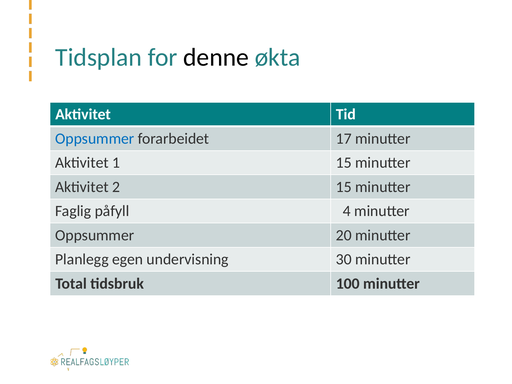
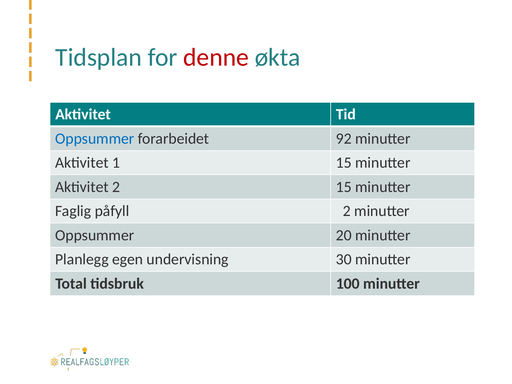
denne colour: black -> red (216, 57)
17: 17 -> 92 (344, 139)
påfyll 4: 4 -> 2 (347, 211)
